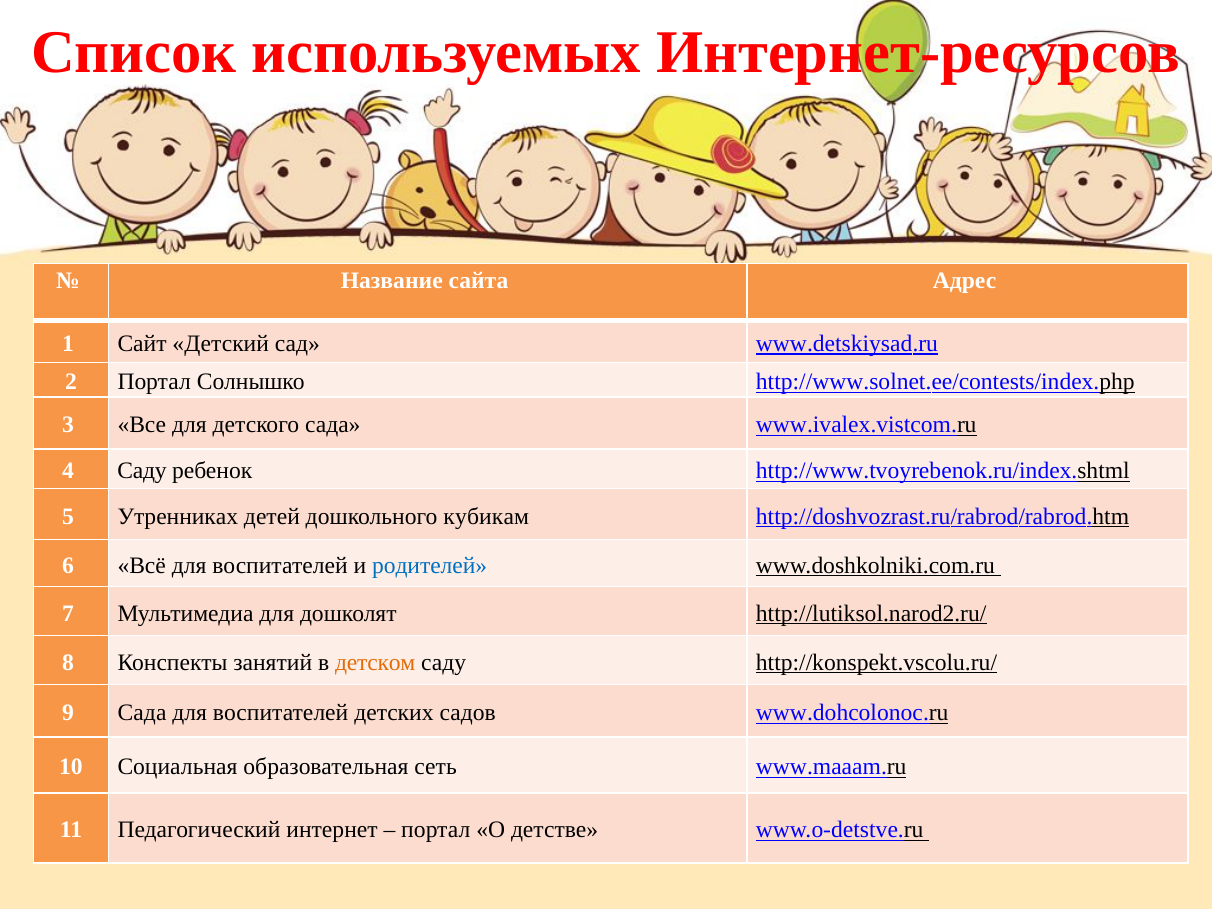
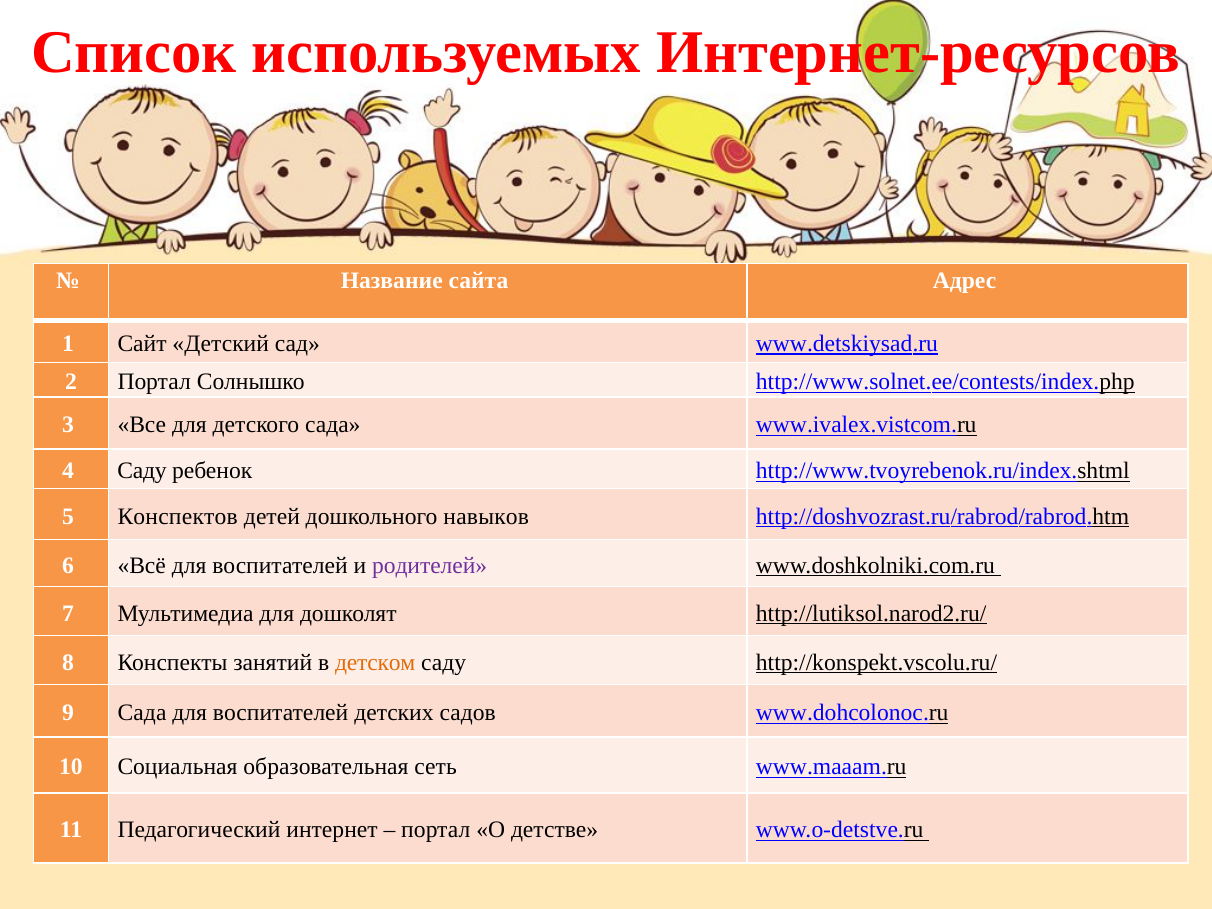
Утренниках: Утренниках -> Конспектов (178, 516)
кубикам: кубикам -> навыков (486, 516)
родителей colour: blue -> purple (430, 565)
